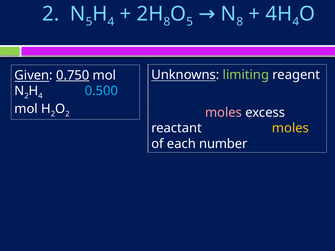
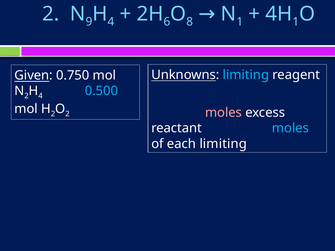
8: 8 -> 1 (240, 22)
4: 4 -> 1 (296, 22)
5: 5 -> 9 (89, 22)
8: 8 -> 6 (167, 22)
5: 5 -> 8 (190, 22)
limiting colour: light green -> light blue (246, 75)
0.750 underline: present -> none (73, 75)
moles colour: yellow -> light blue (290, 128)
each number: number -> limiting (223, 144)
